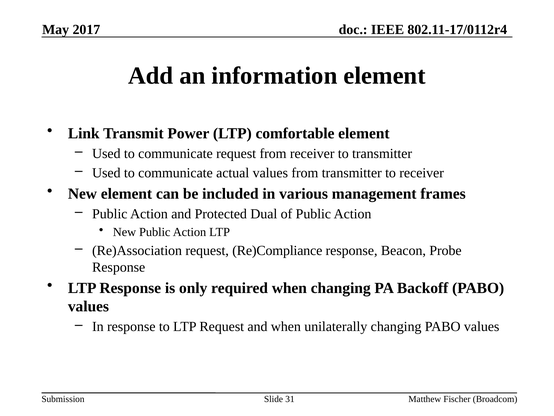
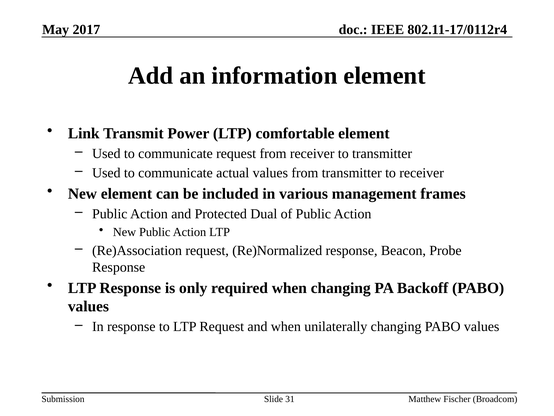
Re)Compliance: Re)Compliance -> Re)Normalized (277, 250)
